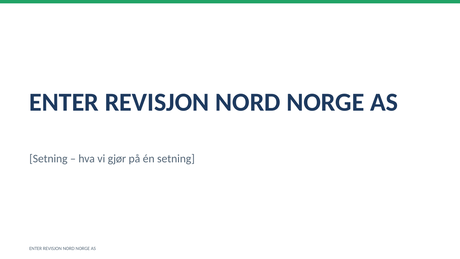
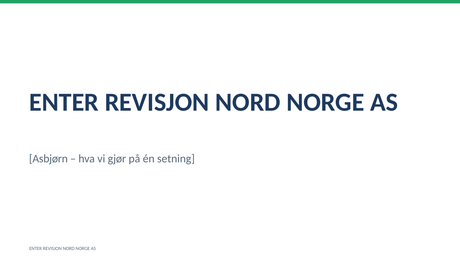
Setning: Setning -> Asbjørn (48, 158)
